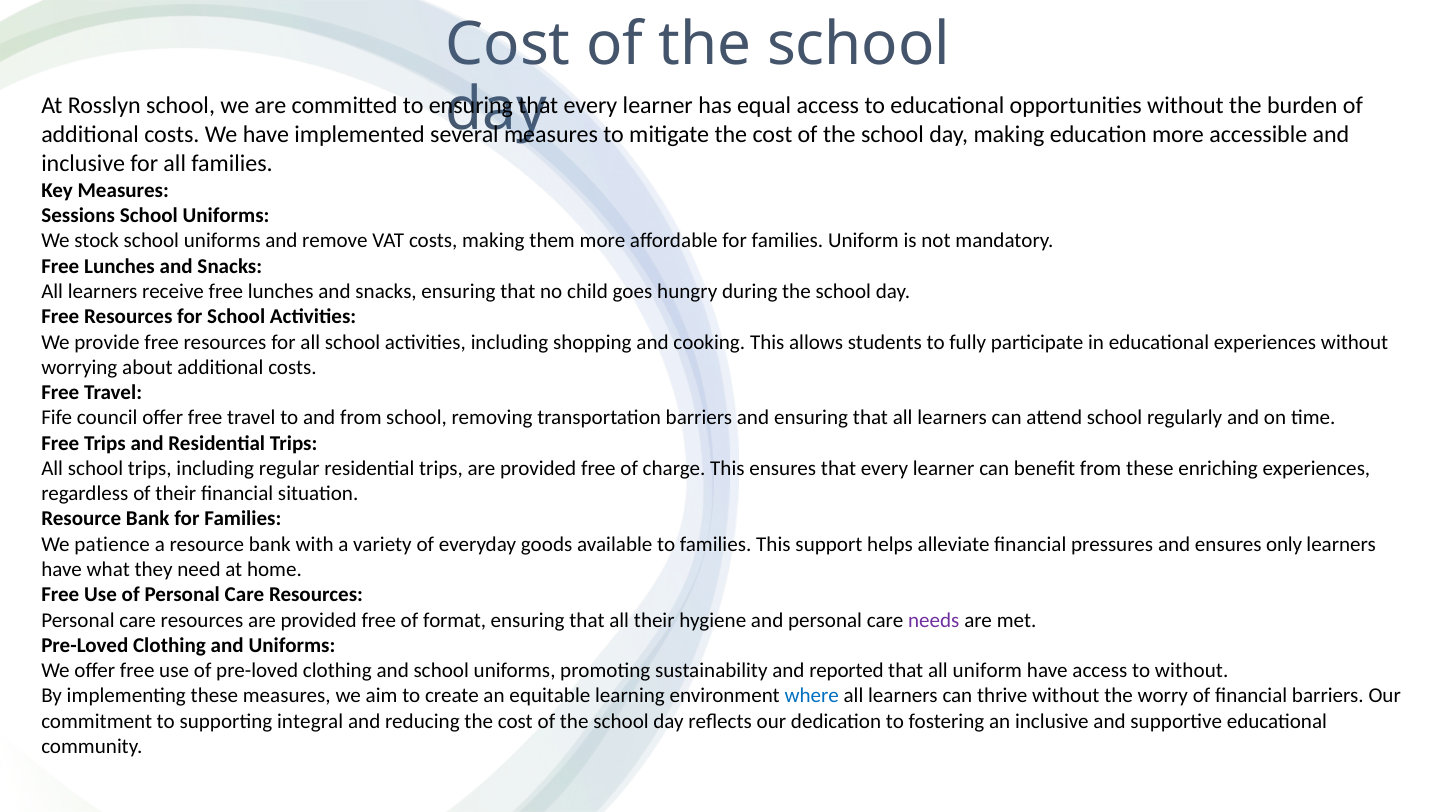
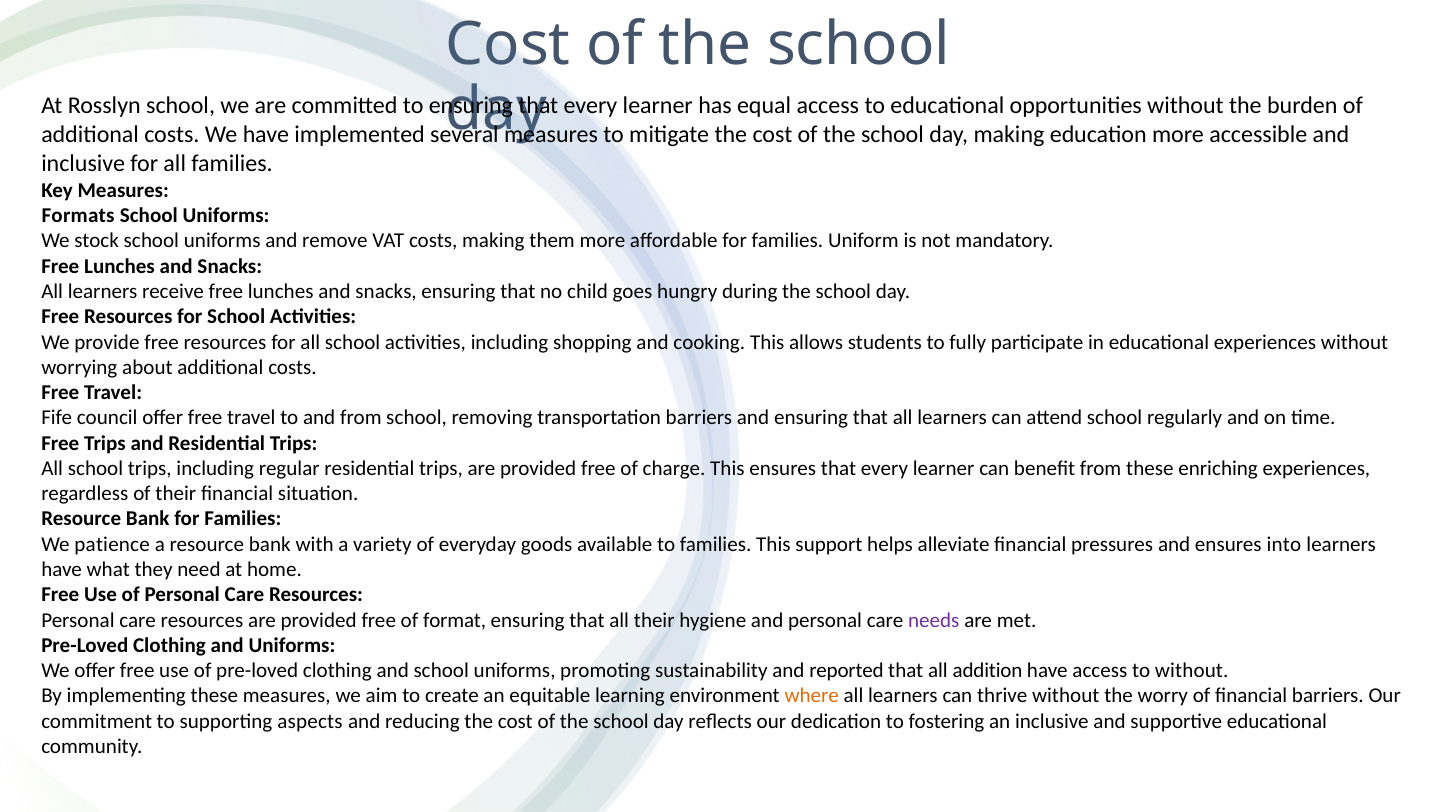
Sessions: Sessions -> Formats (78, 216)
only: only -> into (1284, 544)
all uniform: uniform -> addition (988, 671)
where colour: blue -> orange (812, 696)
integral: integral -> aspects (310, 721)
